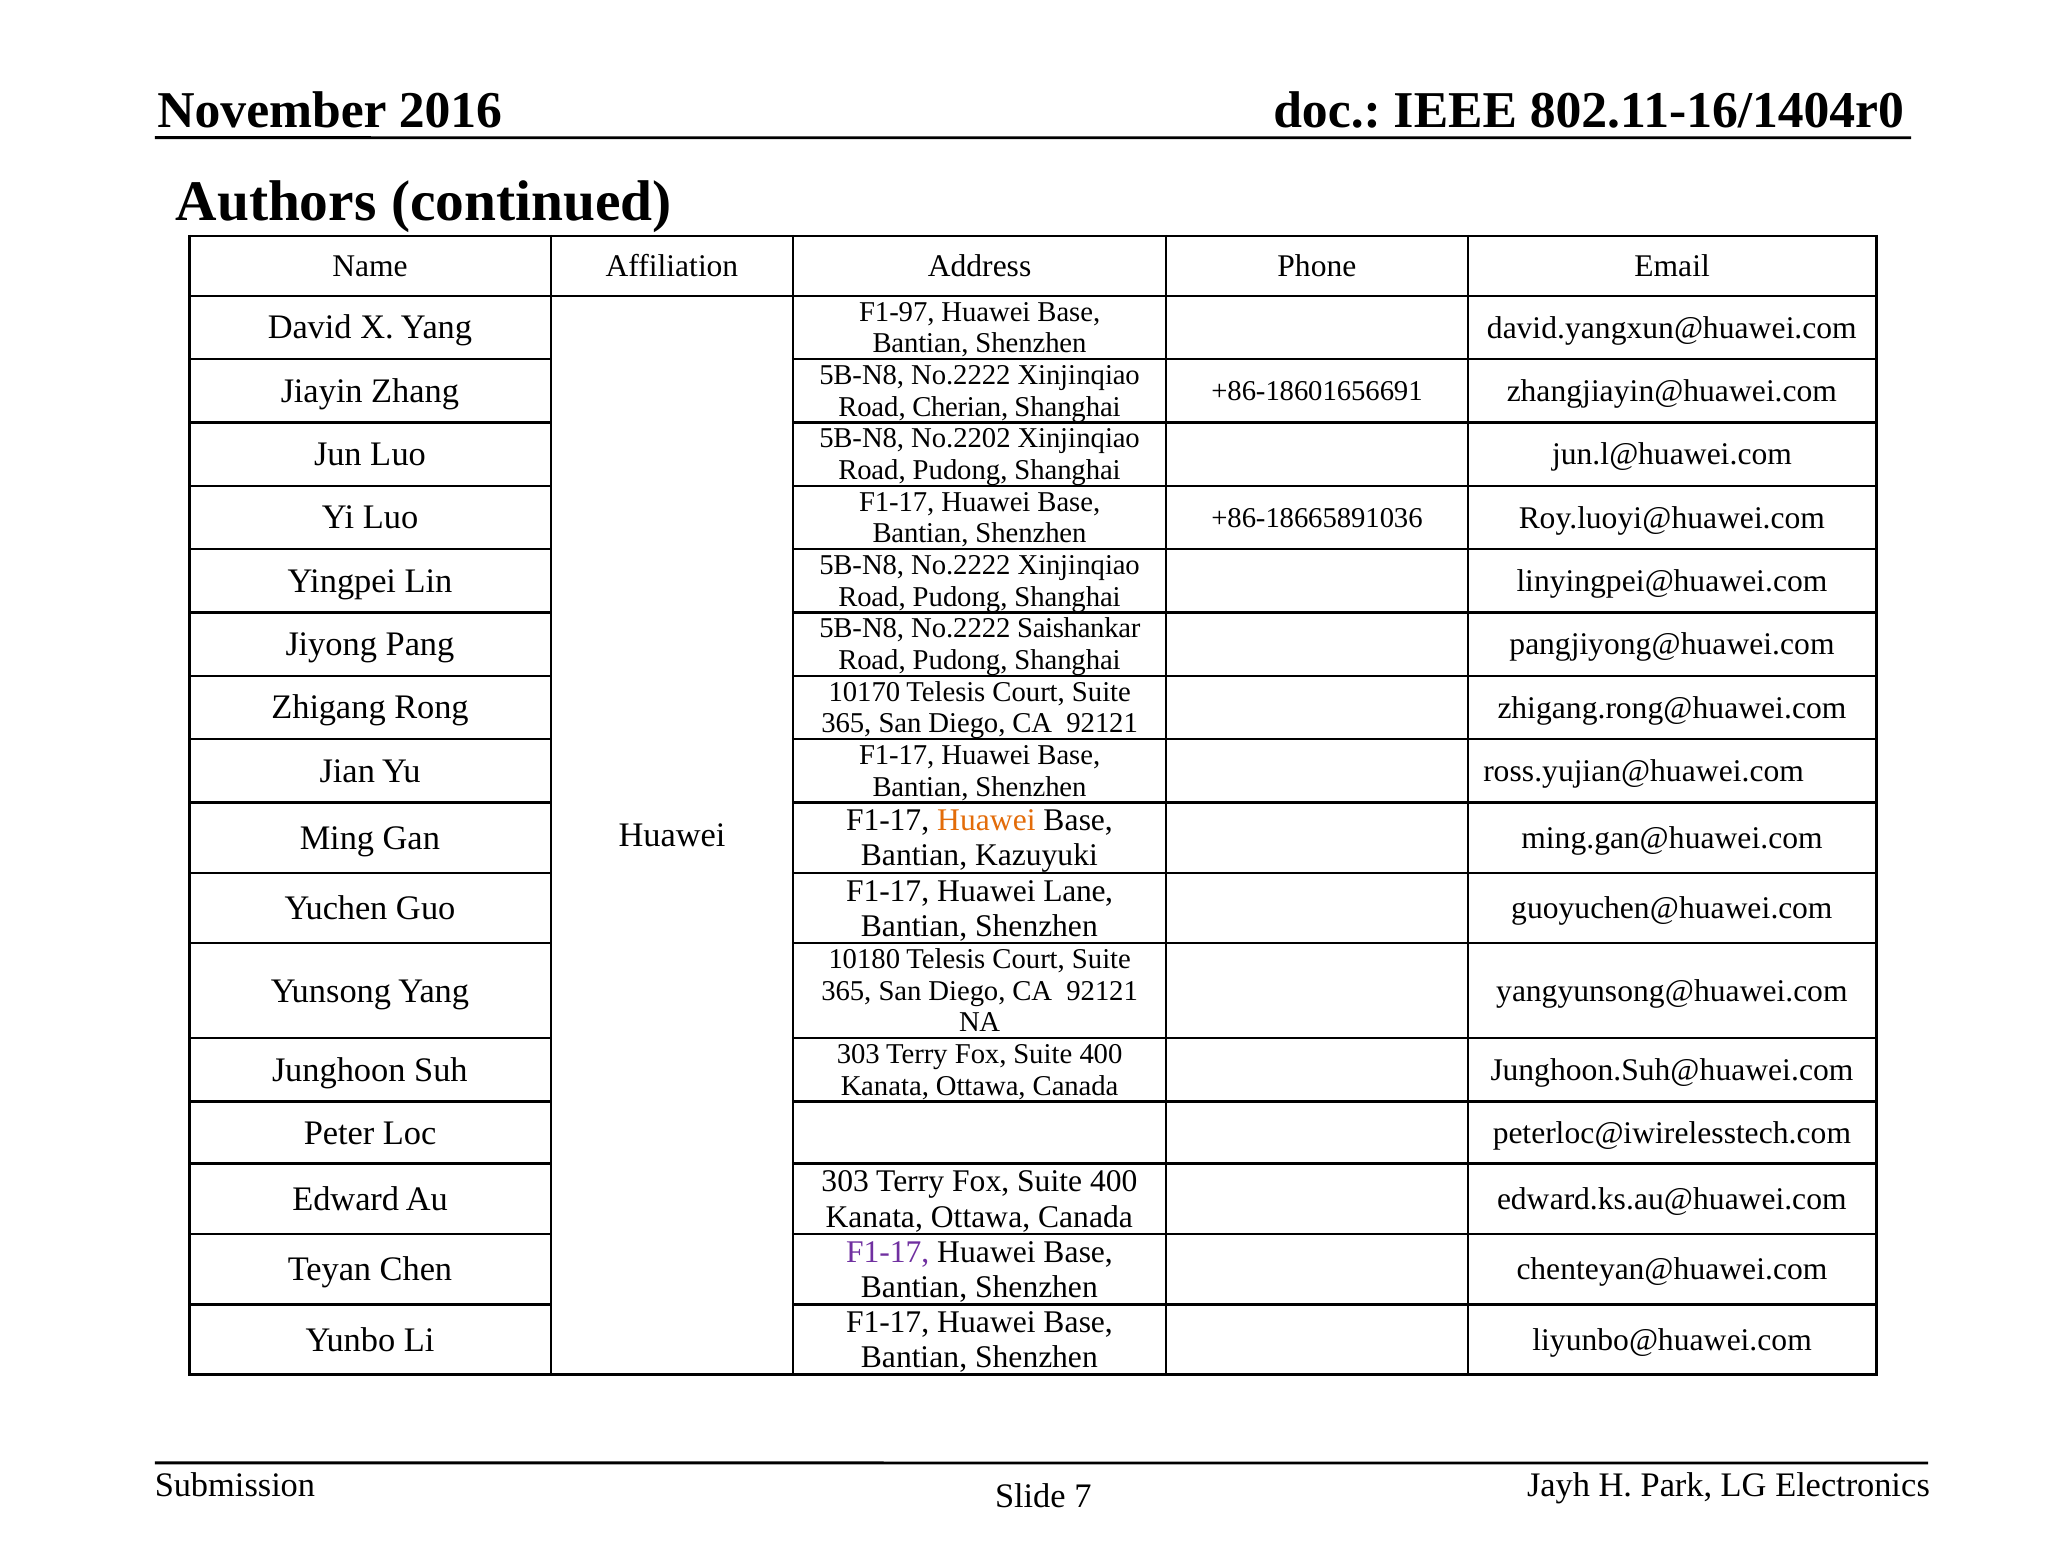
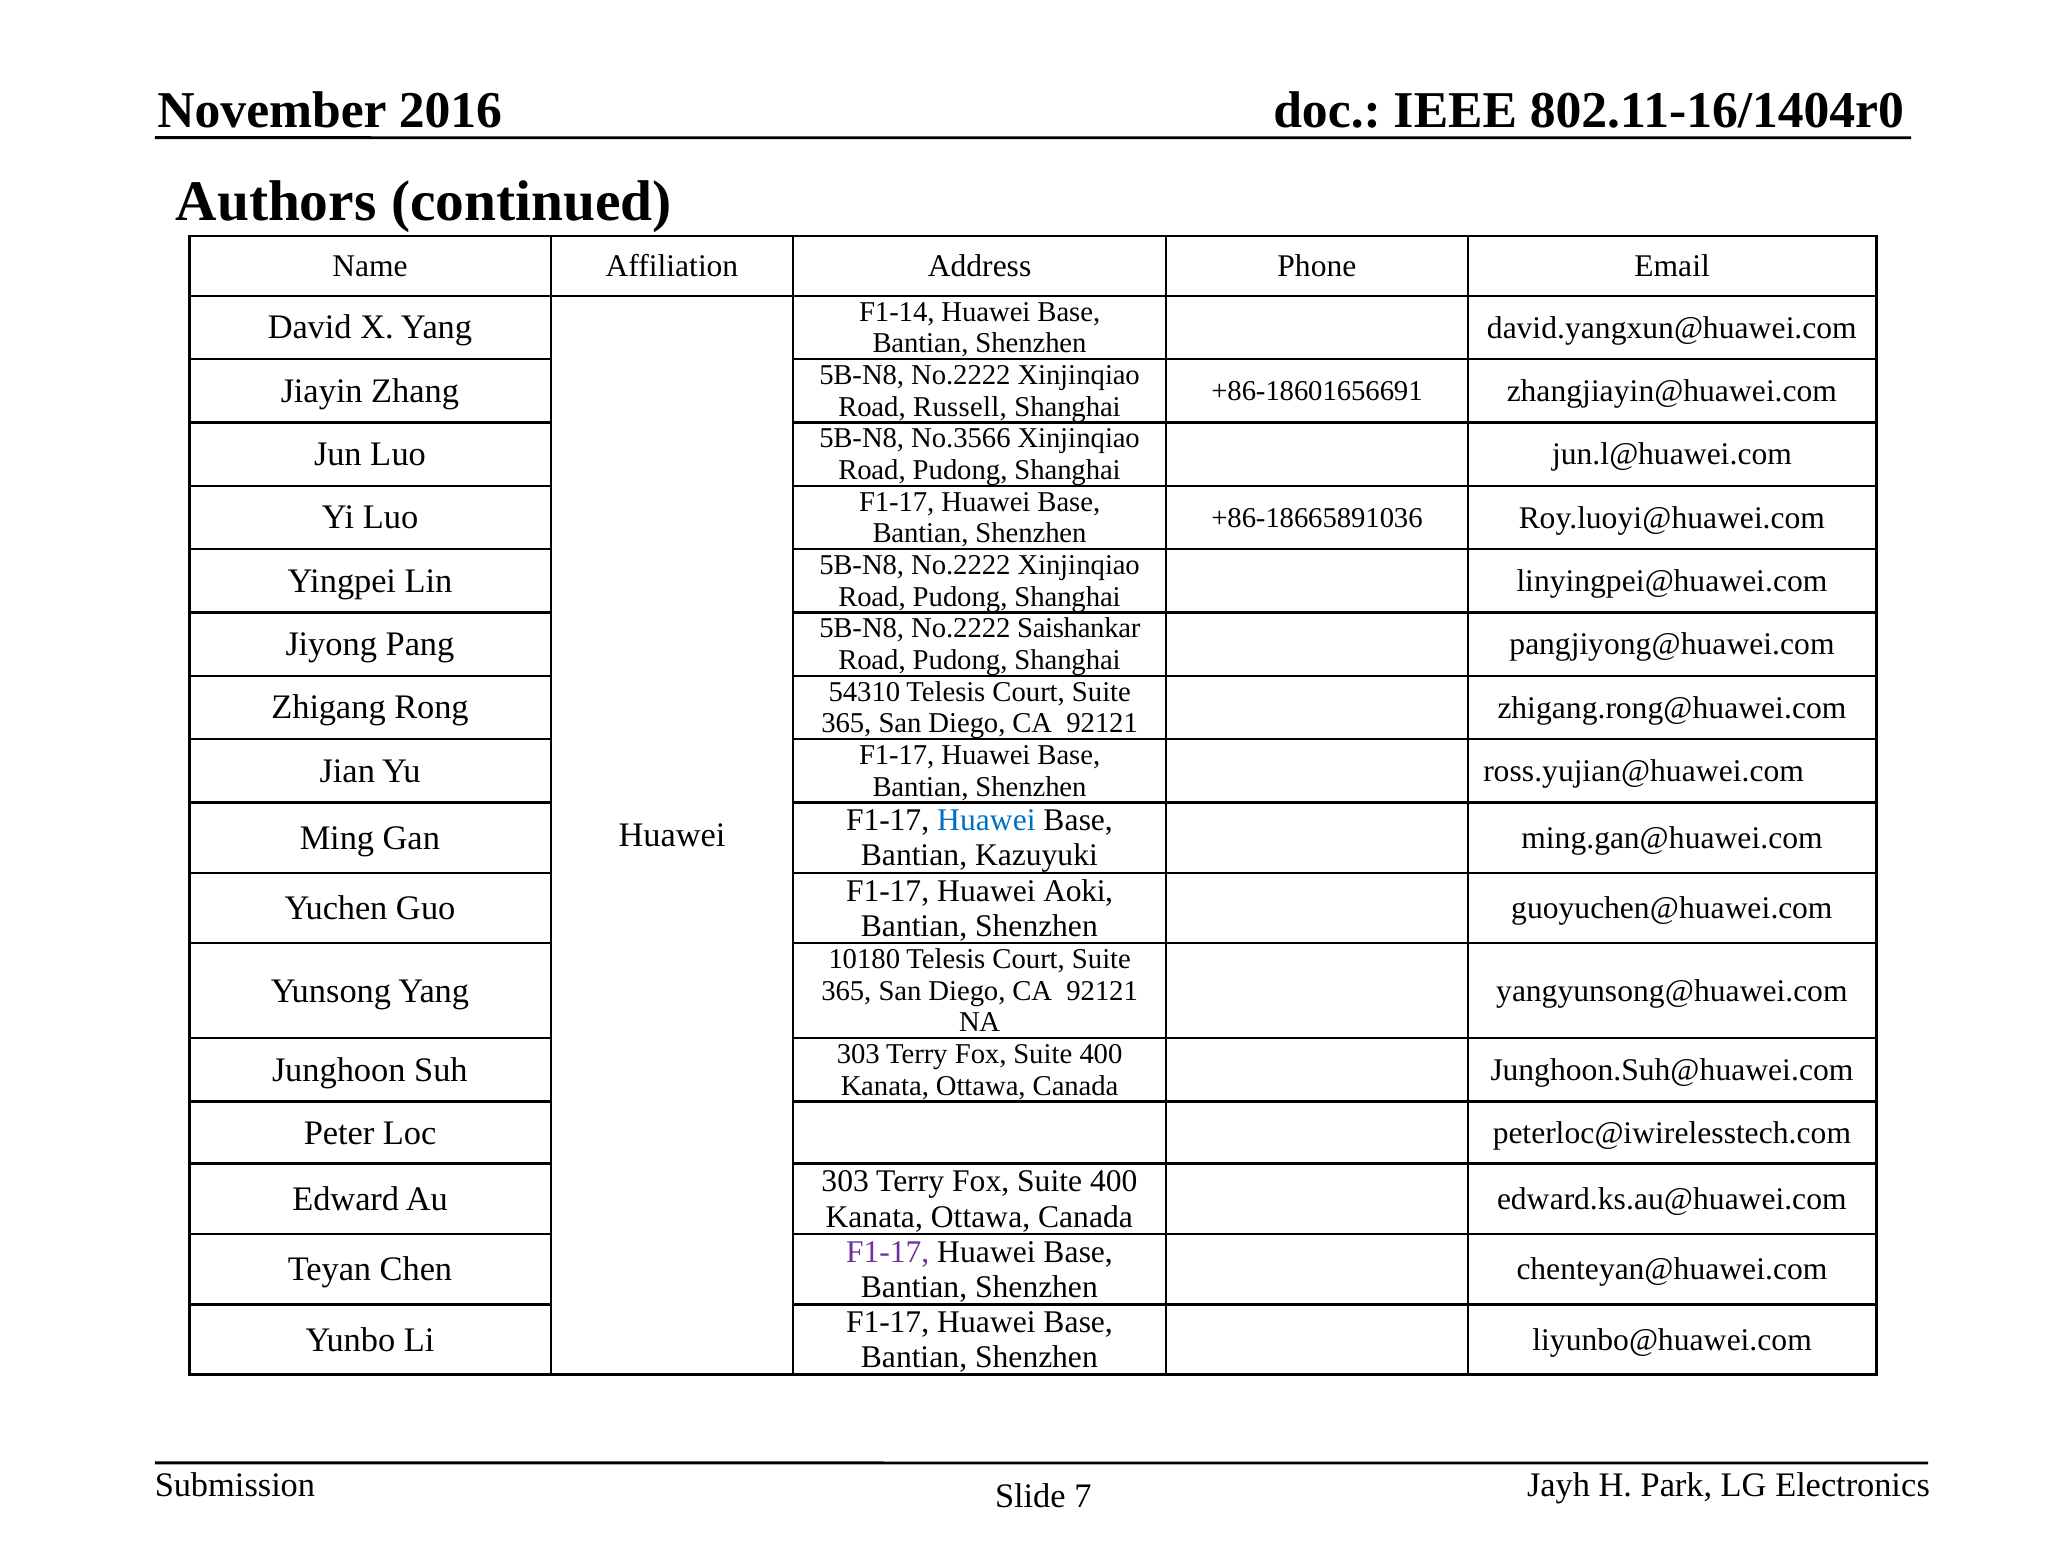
F1-97: F1-97 -> F1-14 (897, 312)
Cherian: Cherian -> Russell (960, 407)
No.2202: No.2202 -> No.3566 (961, 439)
10170: 10170 -> 54310 (864, 692)
Huawei colour: orange -> blue (986, 821)
Lane: Lane -> Aoki (1078, 891)
